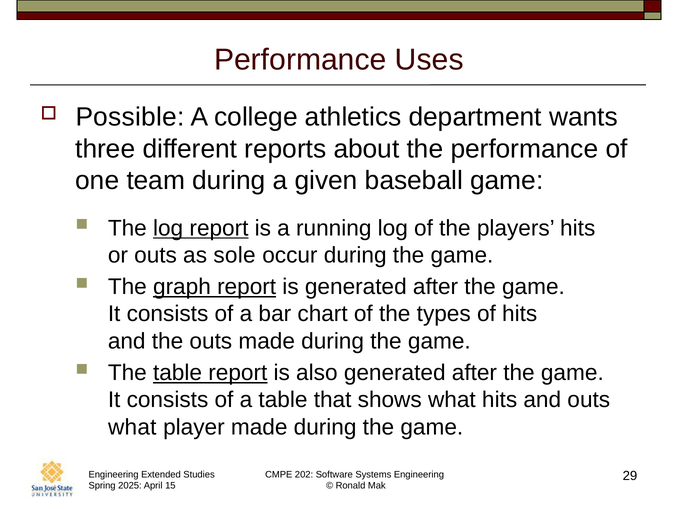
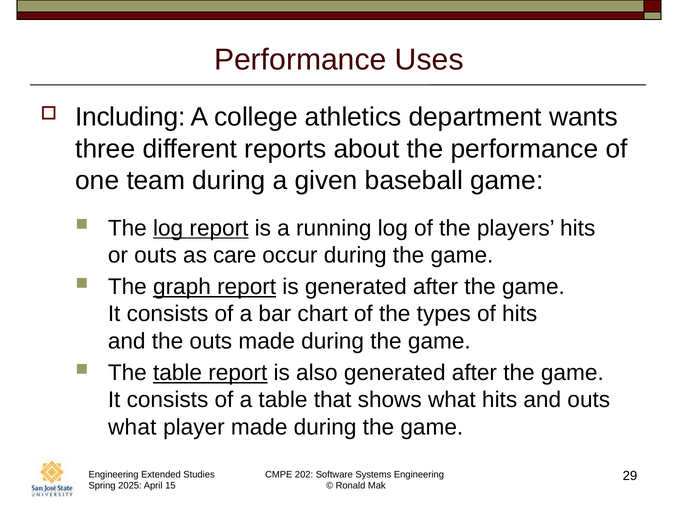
Possible: Possible -> Including (130, 117)
sole: sole -> care (235, 255)
